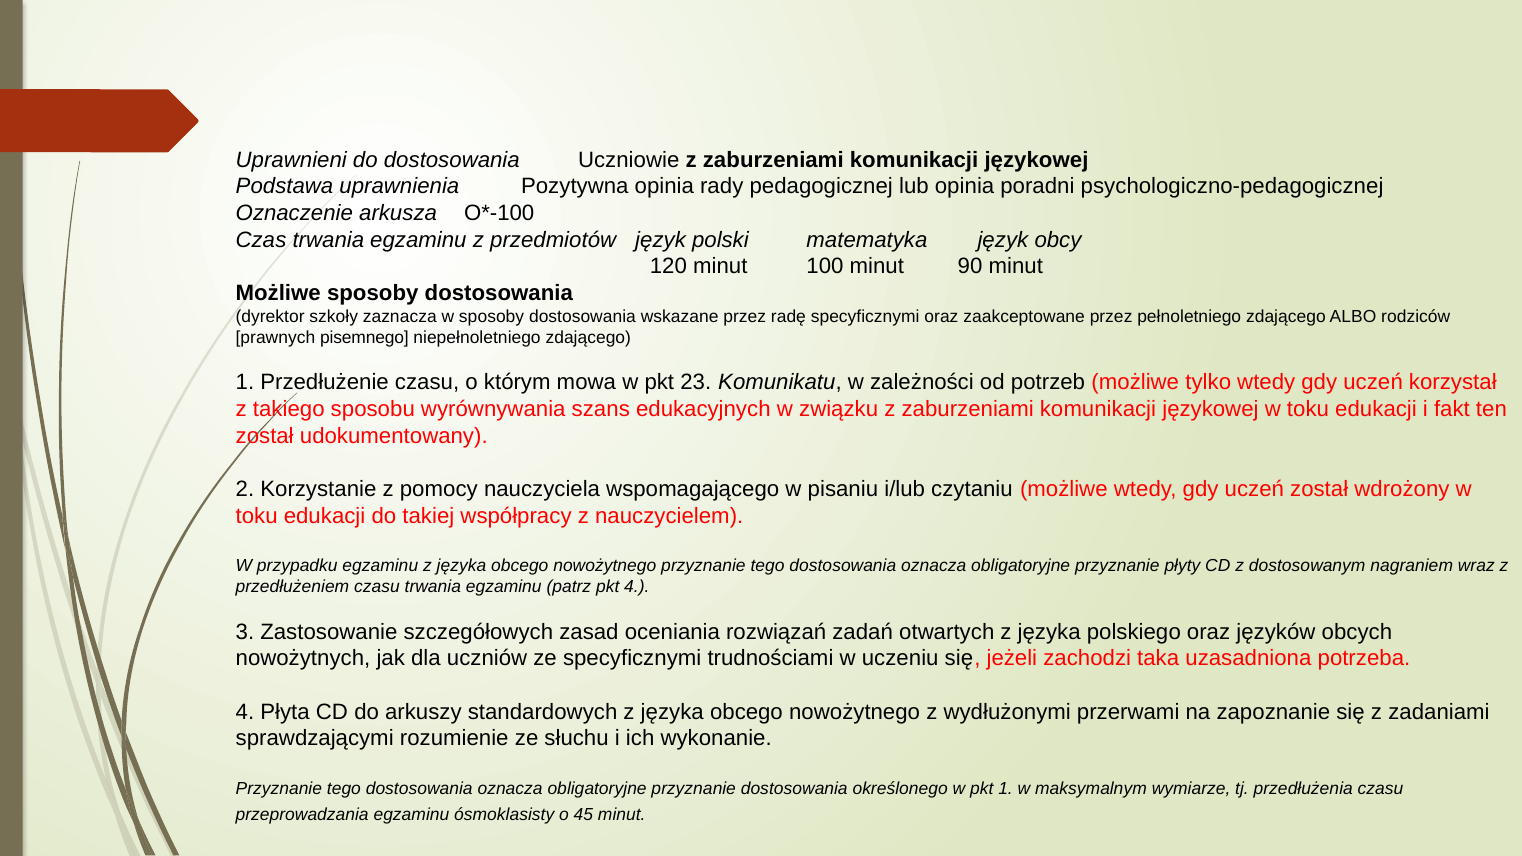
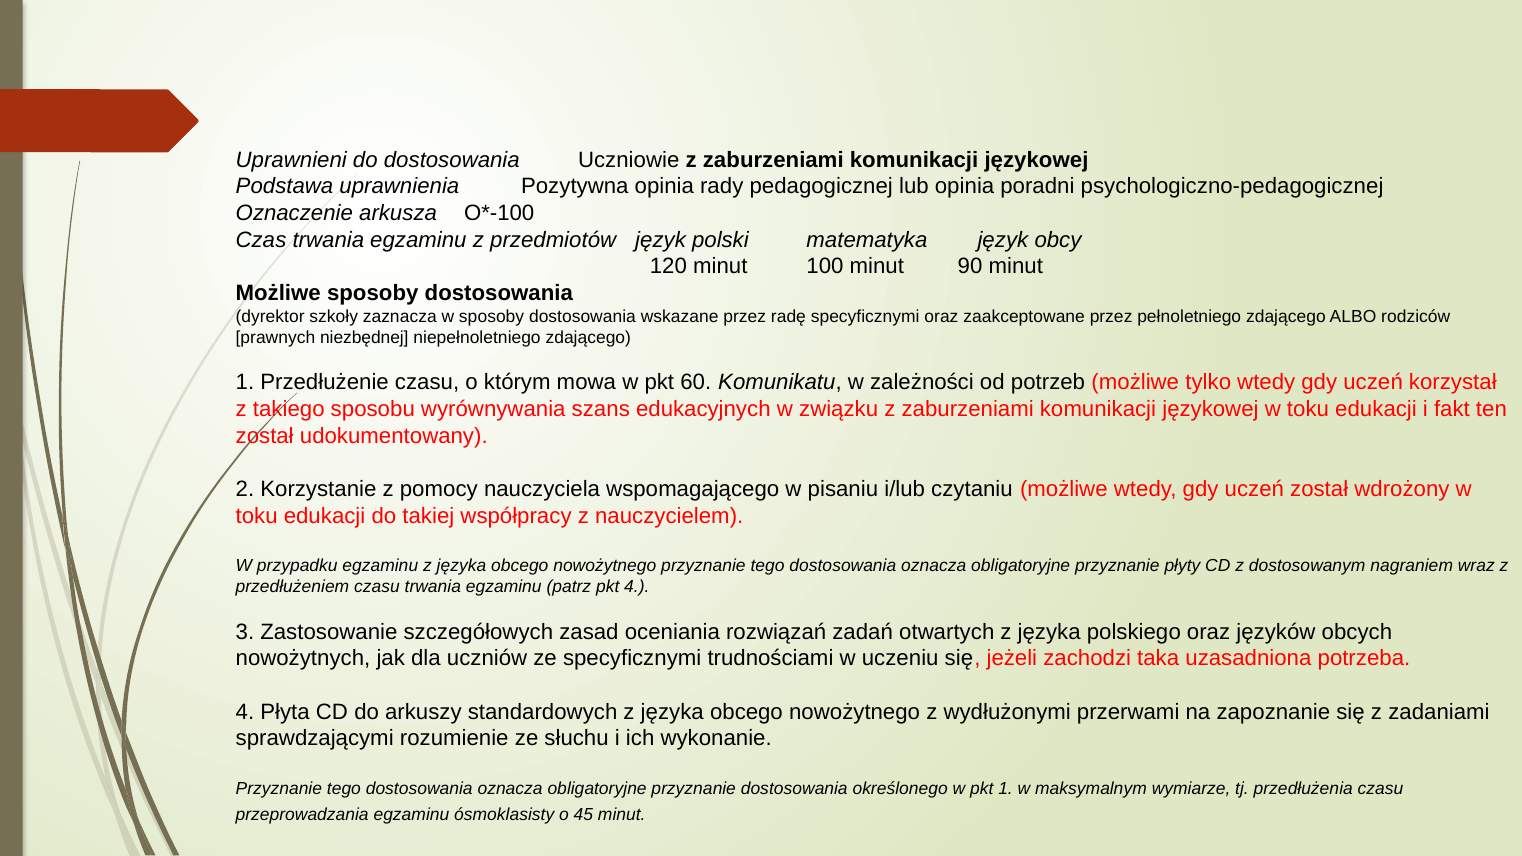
pisemnego: pisemnego -> niezbędnej (364, 338)
23: 23 -> 60 (696, 383)
